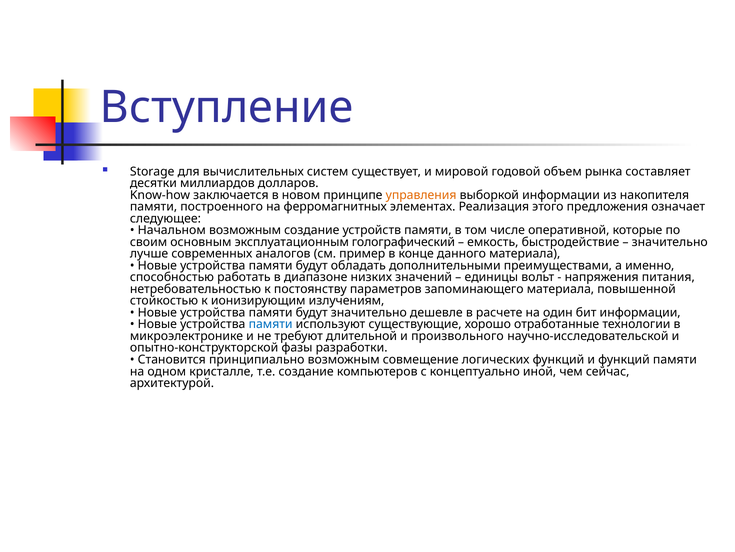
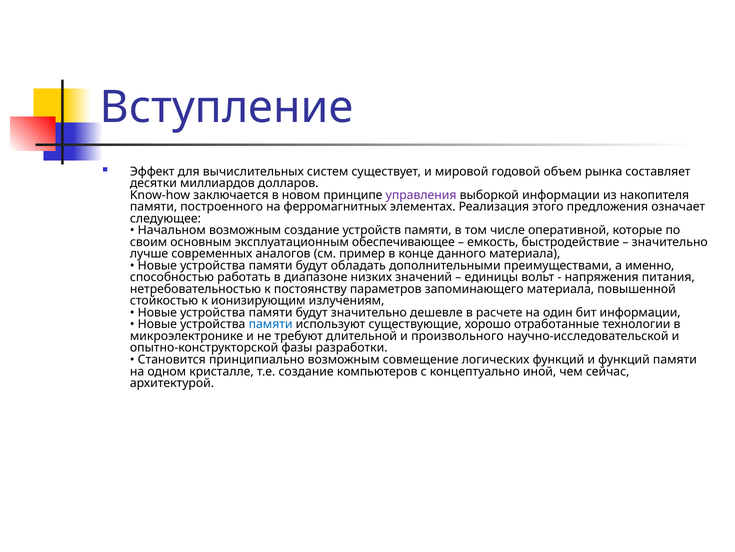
Storage: Storage -> Эффект (152, 171)
управления colour: orange -> purple (421, 195)
голографический: голографический -> обеспечивающее (403, 242)
